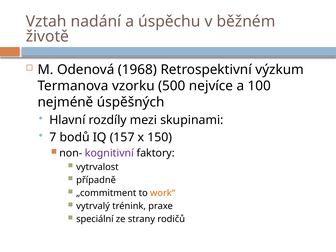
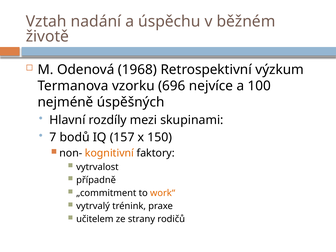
500: 500 -> 696 (172, 86)
kognitivní colour: purple -> orange (109, 153)
speciální: speciální -> učitelem (95, 219)
